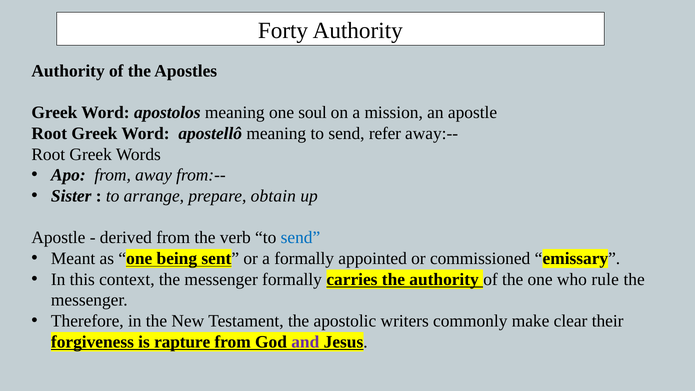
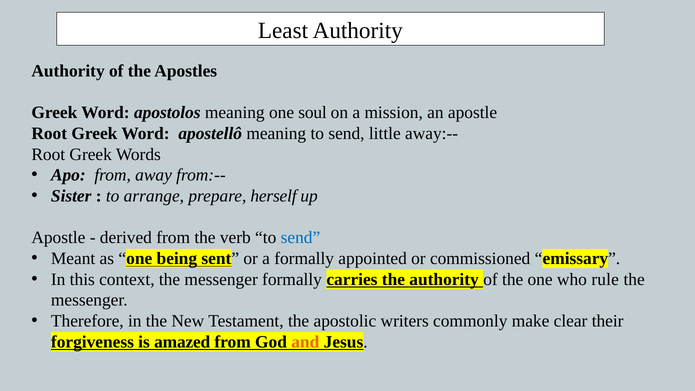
Forty: Forty -> Least (283, 30)
refer: refer -> little (385, 133)
obtain: obtain -> herself (273, 196)
rapture: rapture -> amazed (182, 342)
and colour: purple -> orange (305, 342)
